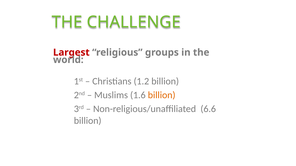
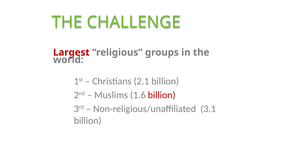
1.2: 1.2 -> 2.1 (141, 82)
billion colour: orange -> red (162, 95)
6.6: 6.6 -> 3.1 (208, 109)
